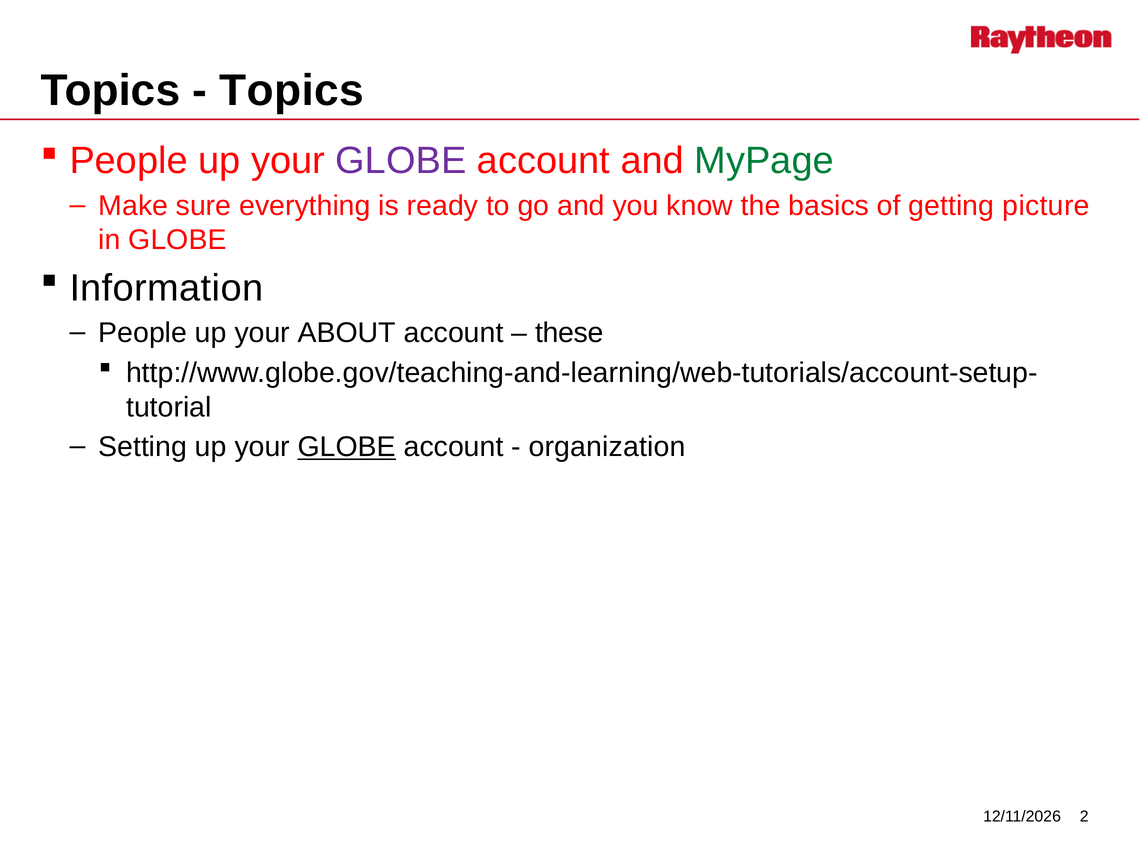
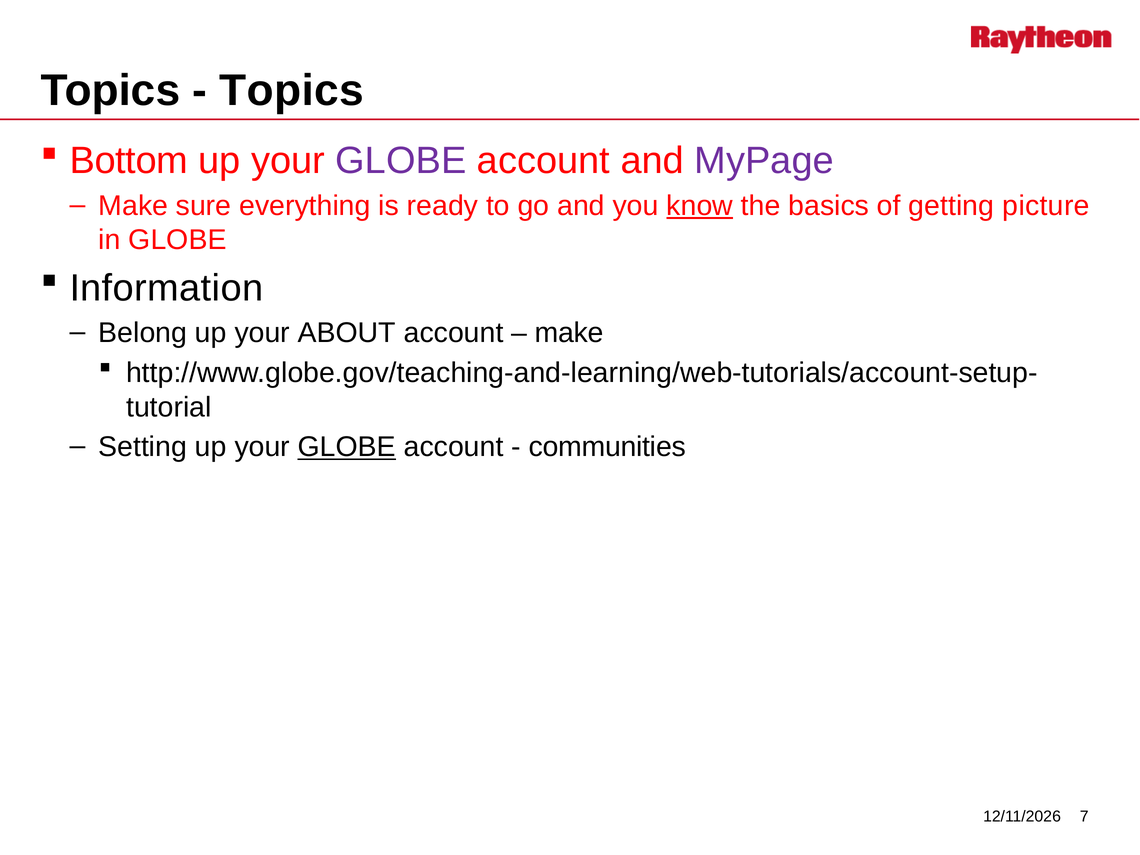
People: People -> Bottom (129, 161)
MyPage colour: green -> purple (764, 161)
know underline: none -> present (700, 206)
People: People -> Belong (143, 333)
these: these -> make (569, 333)
organization: organization -> communities (607, 447)
2: 2 -> 7 (1084, 816)
